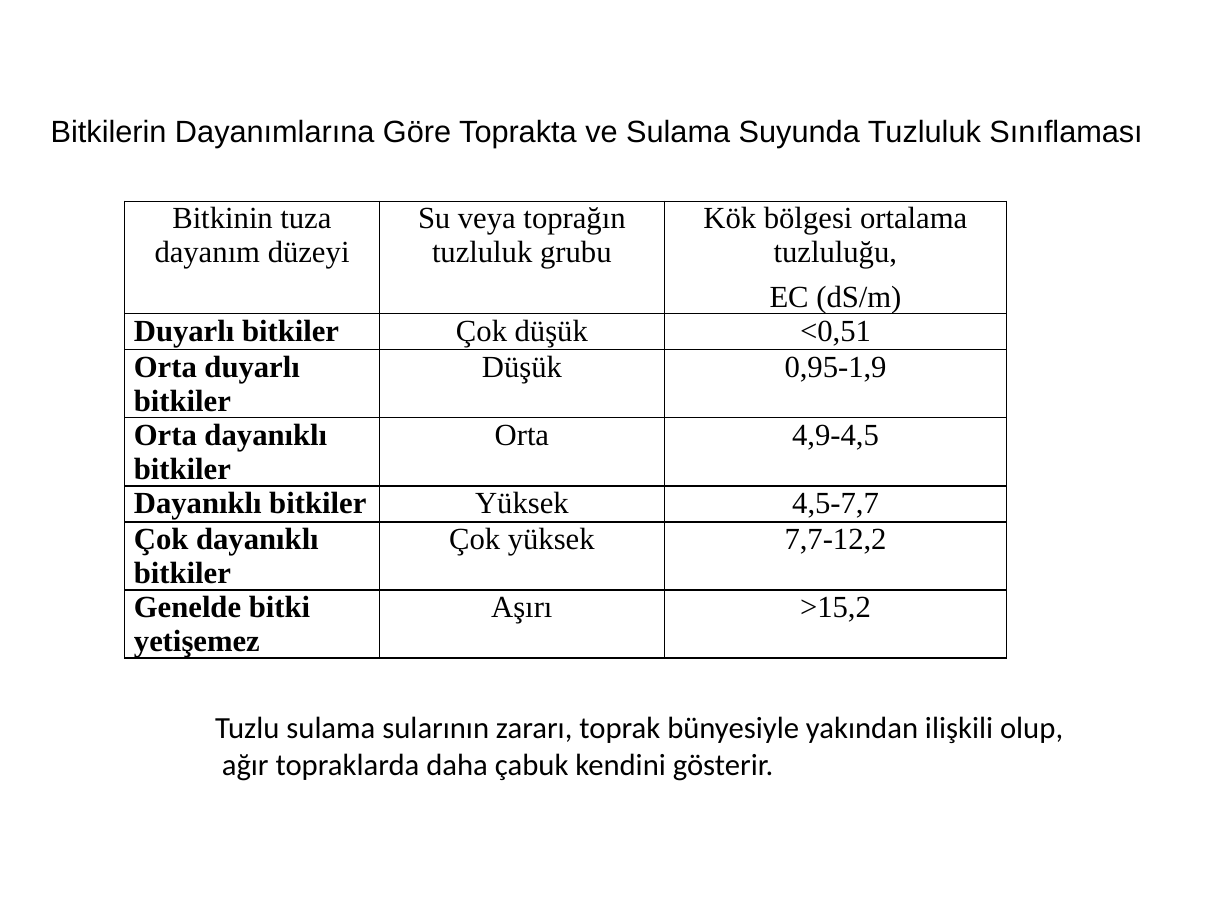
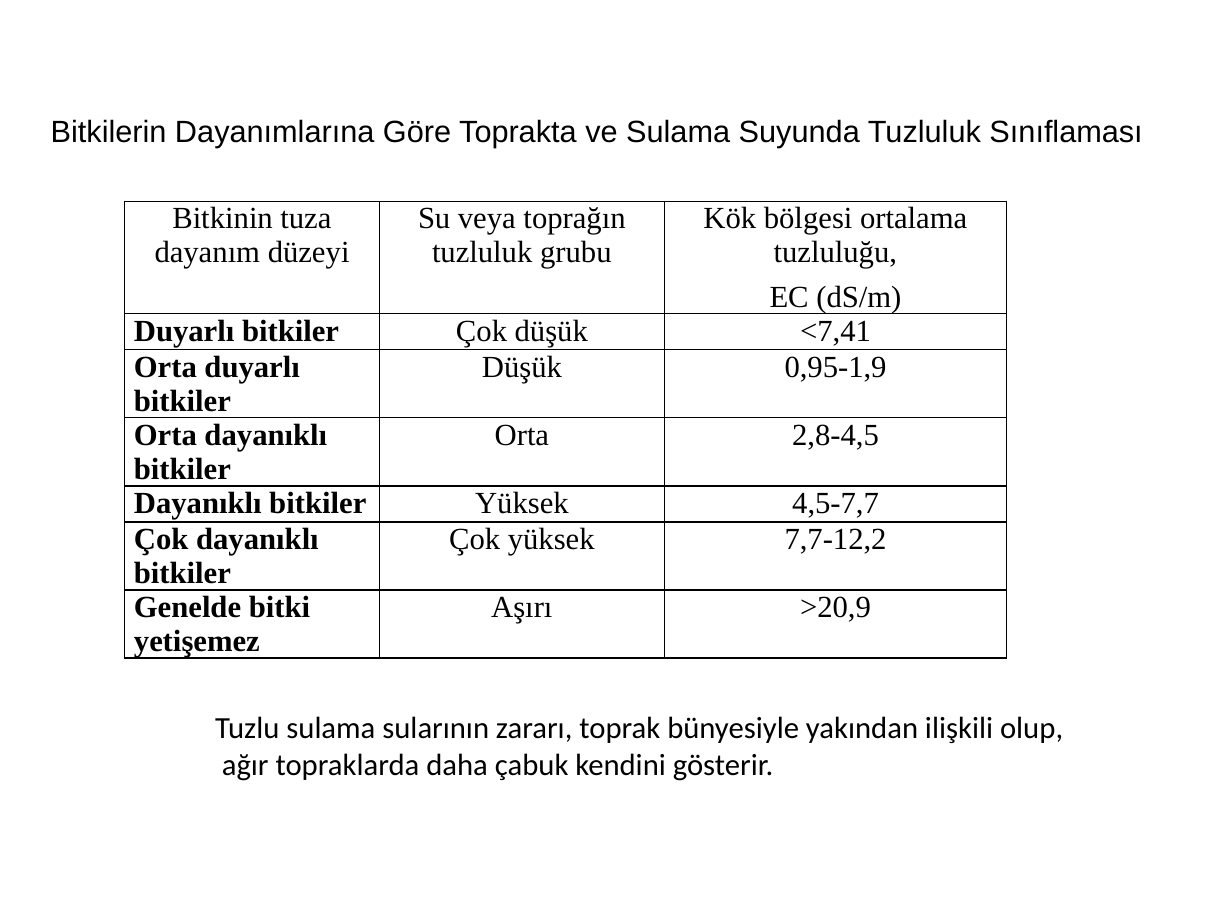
<0,51: <0,51 -> <7,41 (836, 331)
4,9-4,5: 4,9-4,5 -> 2,8-4,5 (836, 435)
>15,2: >15,2 -> >20,9 (836, 607)
